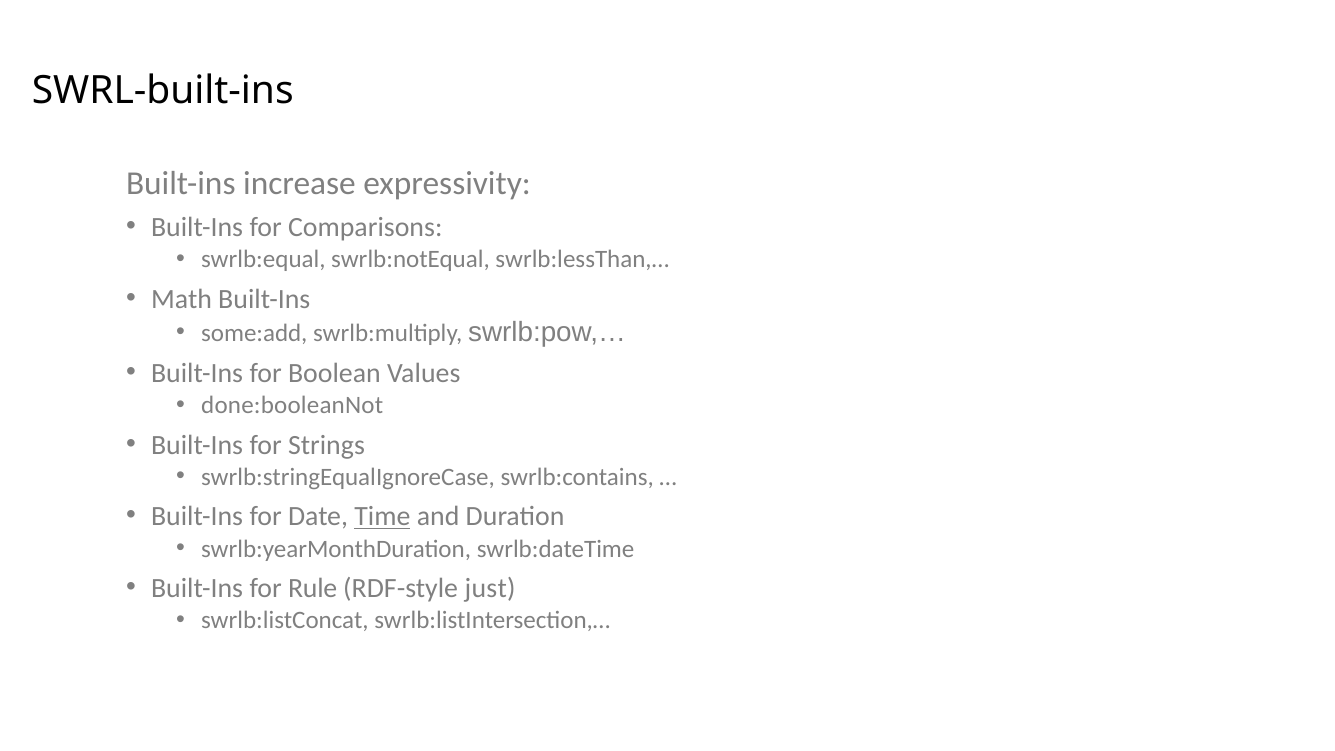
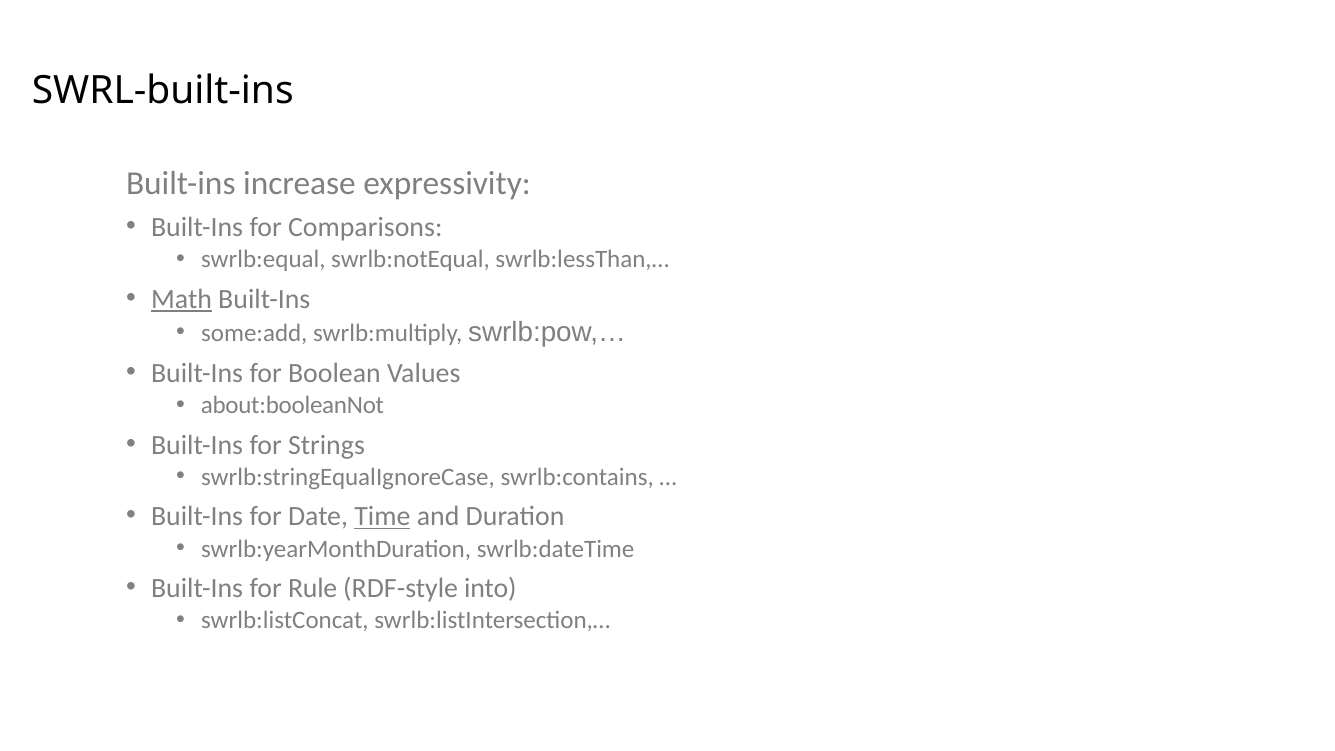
Math underline: none -> present (182, 299)
done:booleanNot: done:booleanNot -> about:booleanNot (292, 406)
just: just -> into (490, 588)
